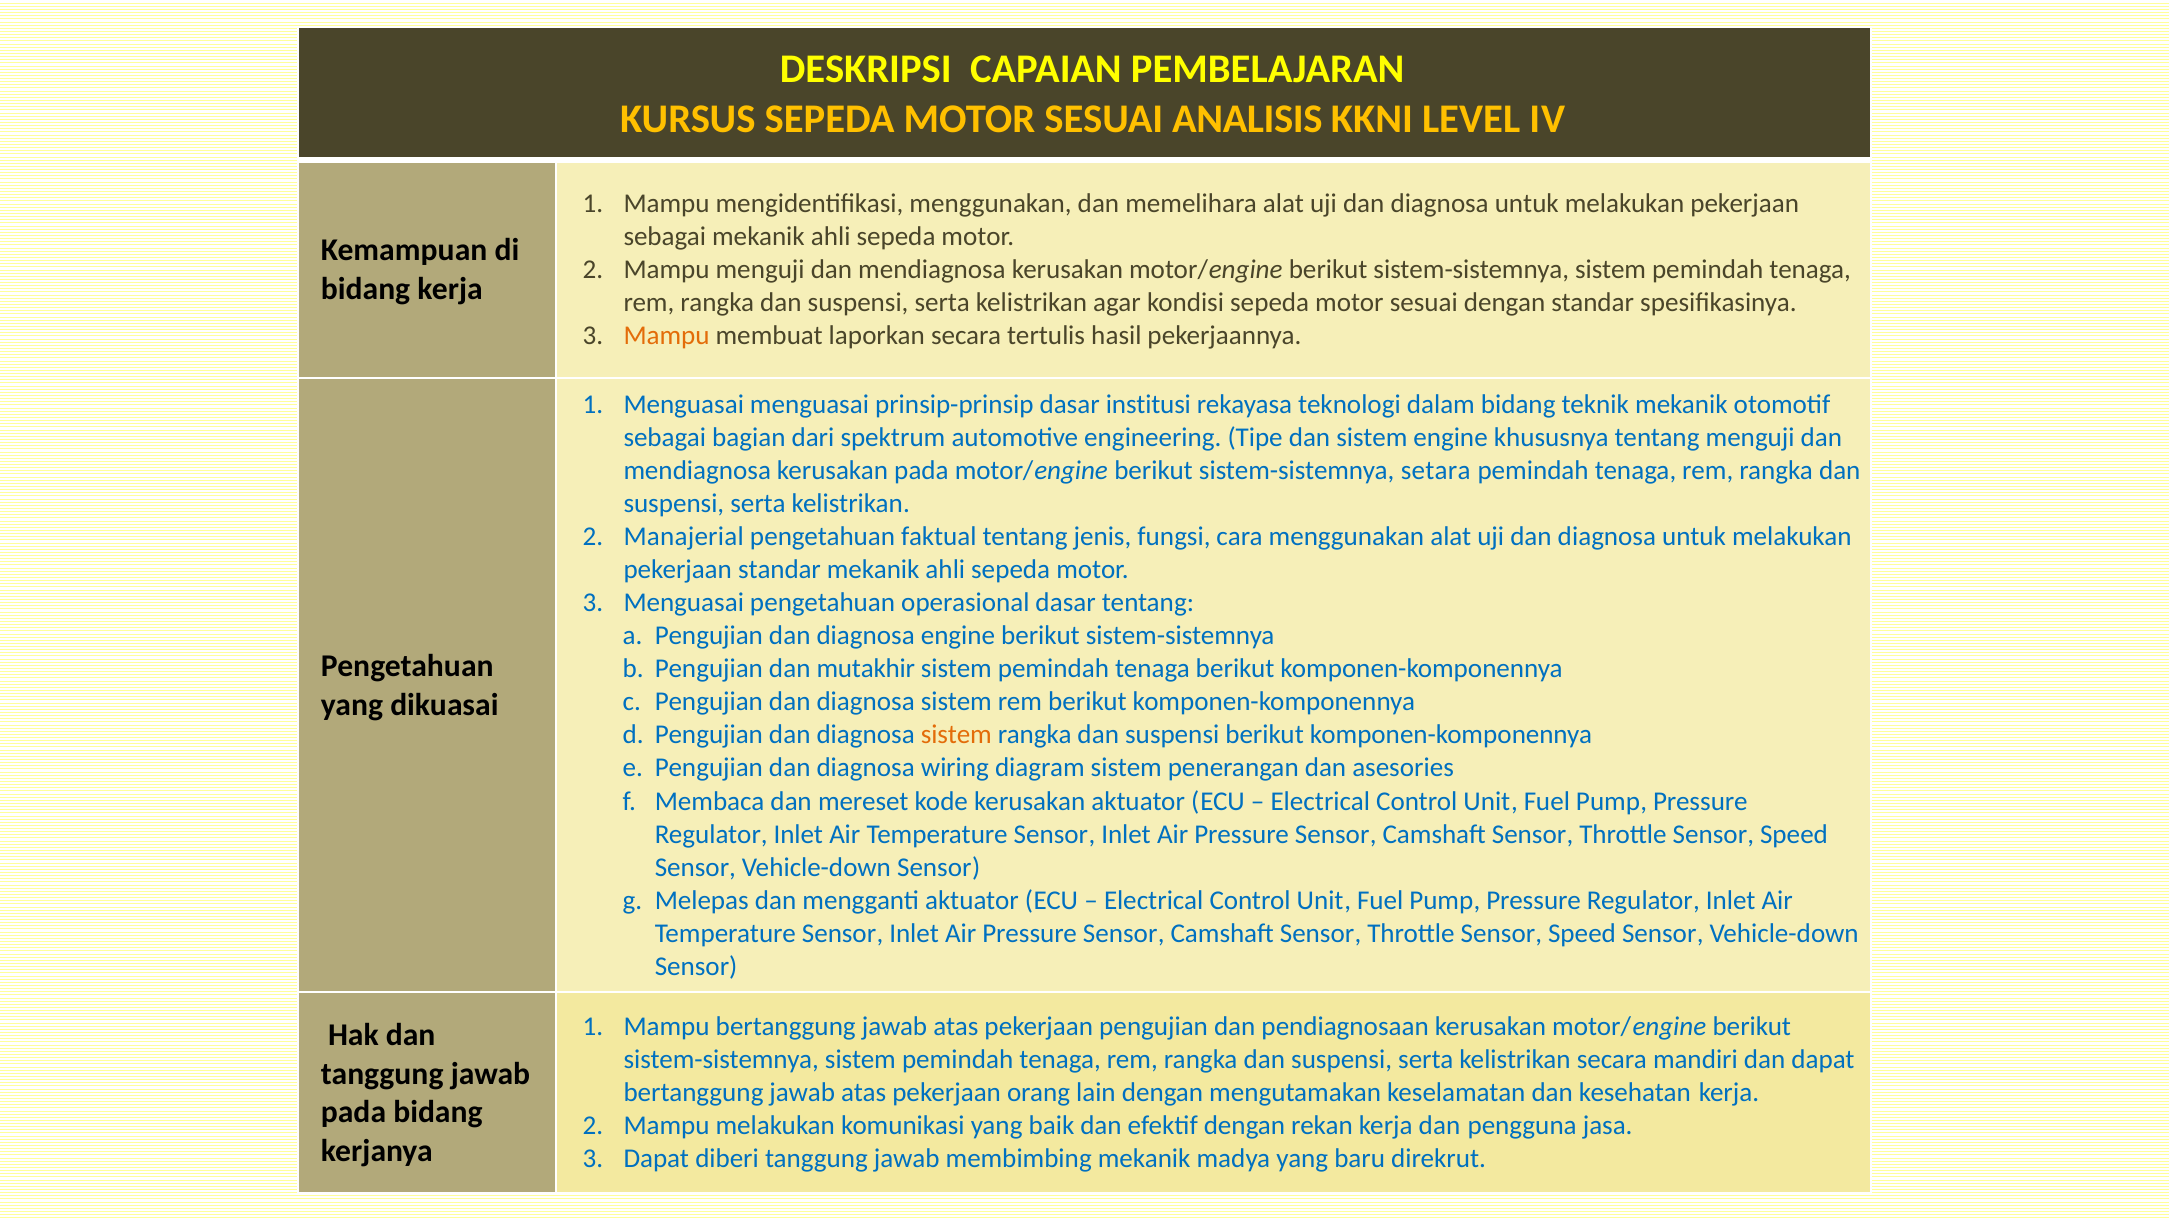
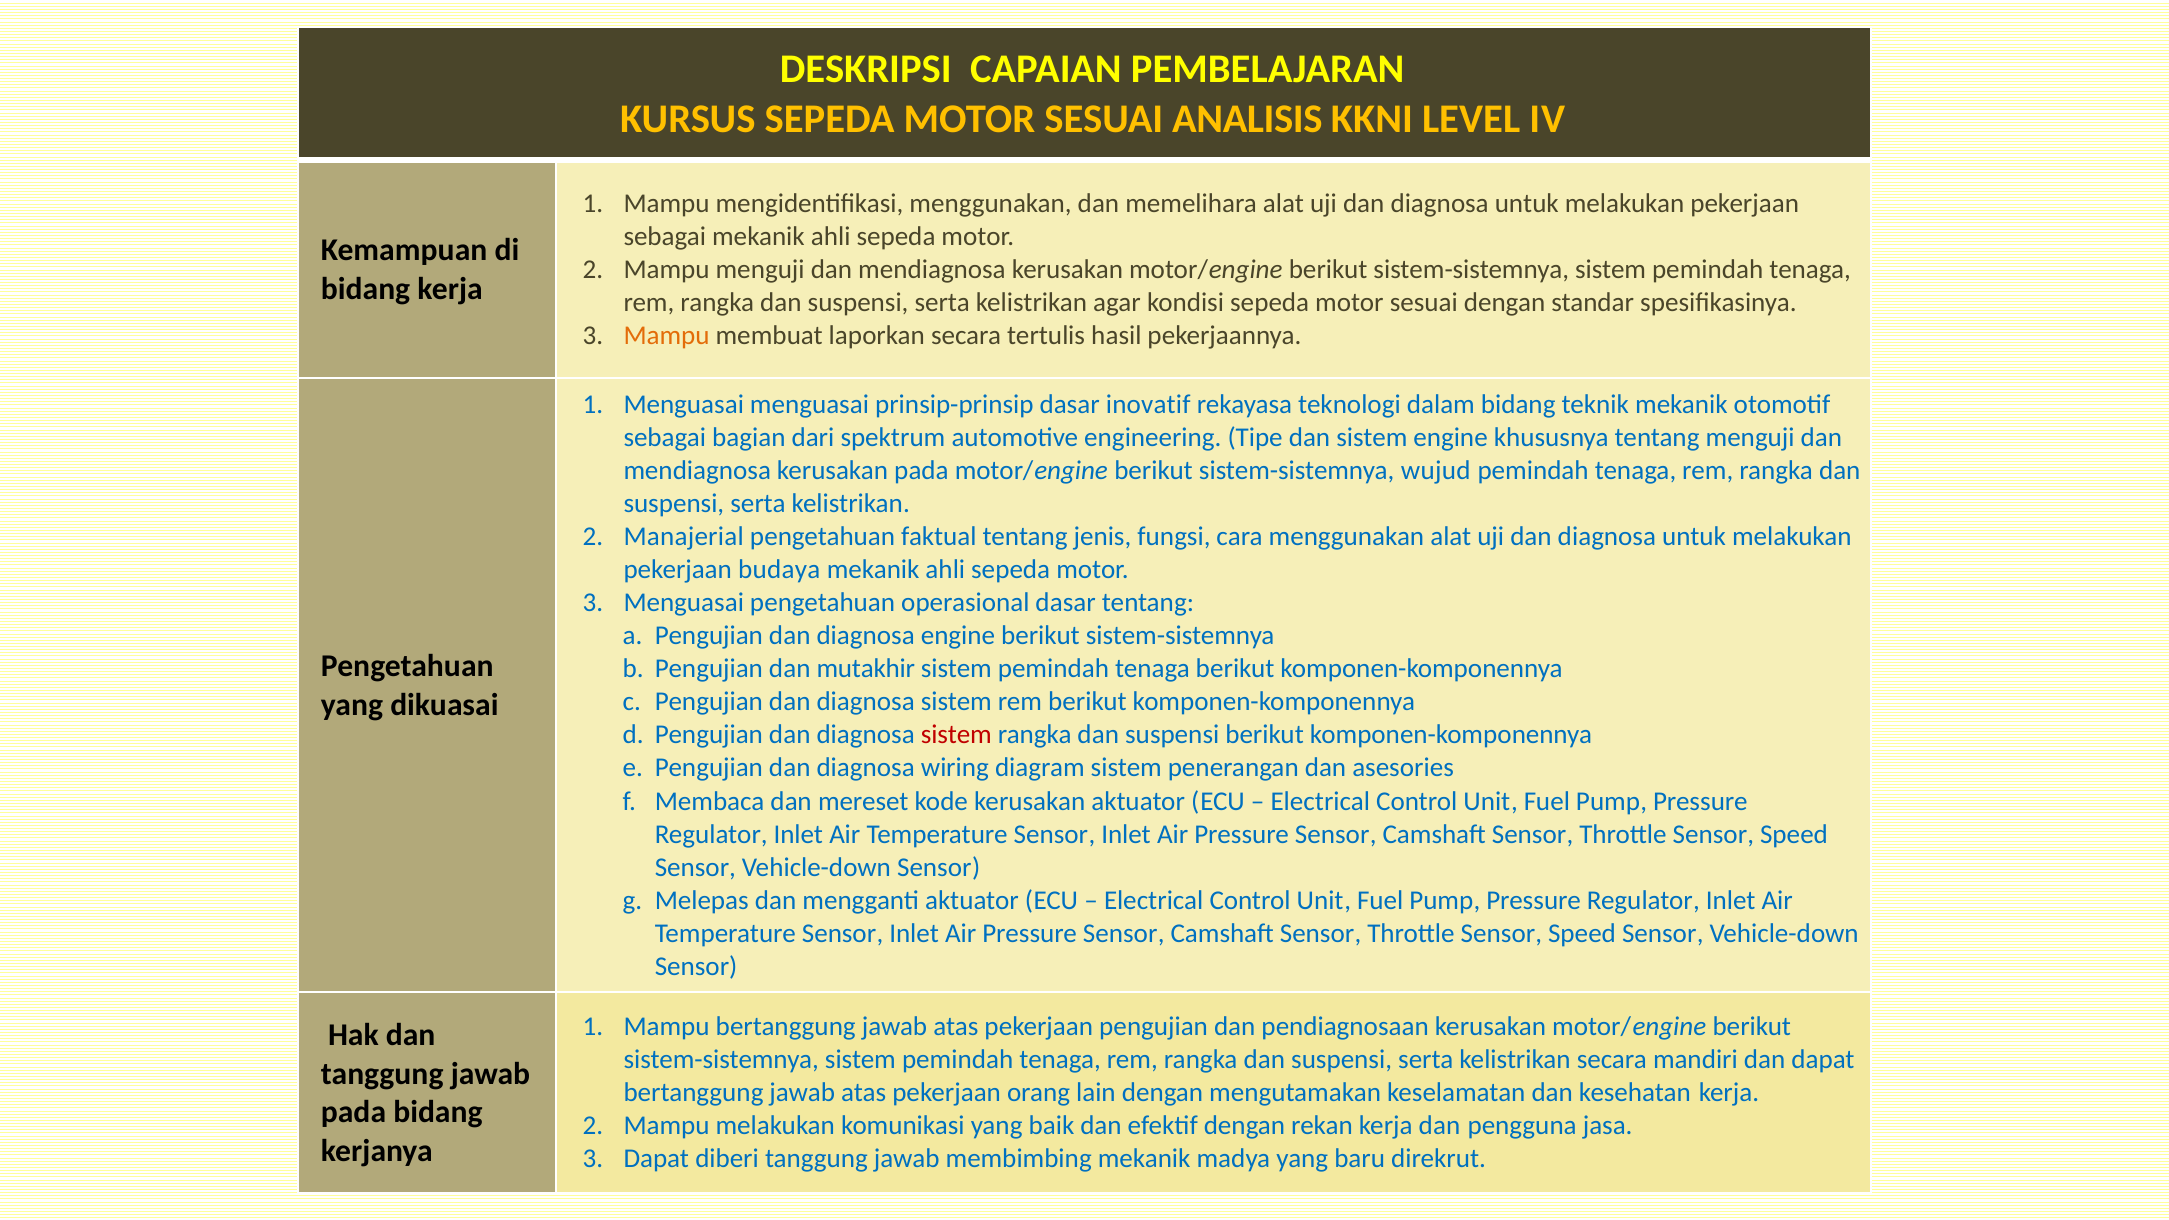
institusi: institusi -> inovatif (1148, 405)
setara: setara -> wujud (1436, 471)
pekerjaan standar: standar -> budaya (779, 570)
sistem colour: orange -> red (956, 735)
